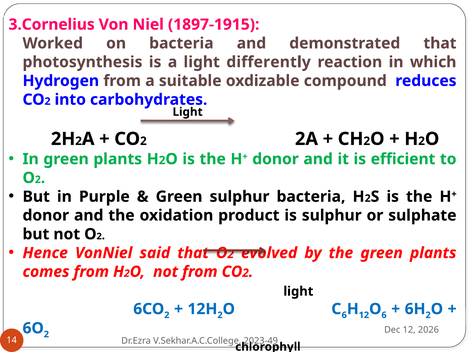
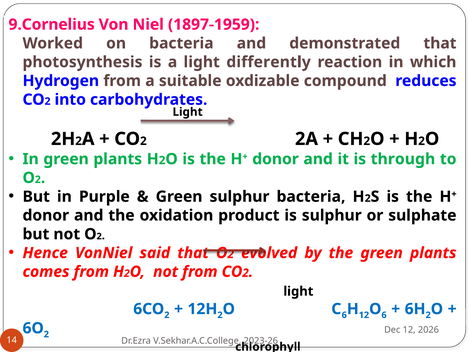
3.Cornelius: 3.Cornelius -> 9.Cornelius (52, 24)
1897-1915: 1897-1915 -> 1897-1959 (214, 24)
efficient: efficient -> through (403, 159)
2023-49: 2023-49 -> 2023-26 (261, 341)
